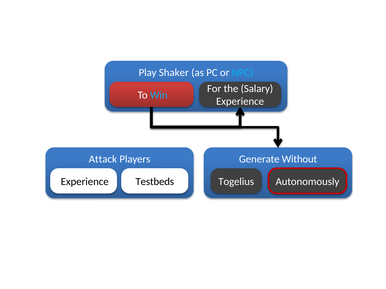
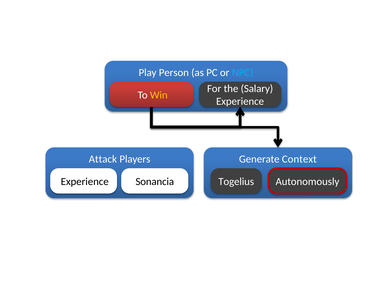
Shaker: Shaker -> Person (174, 73)
Win colour: light blue -> yellow (159, 95)
Without: Without -> Context (299, 159)
Testbeds: Testbeds -> Sonancia (155, 182)
